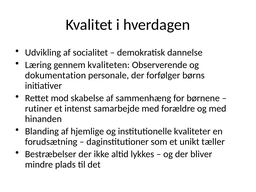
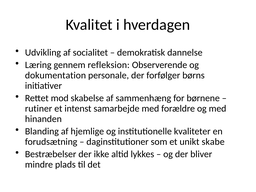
kvaliteten: kvaliteten -> refleksion (109, 65)
tæller: tæller -> skabe (213, 142)
